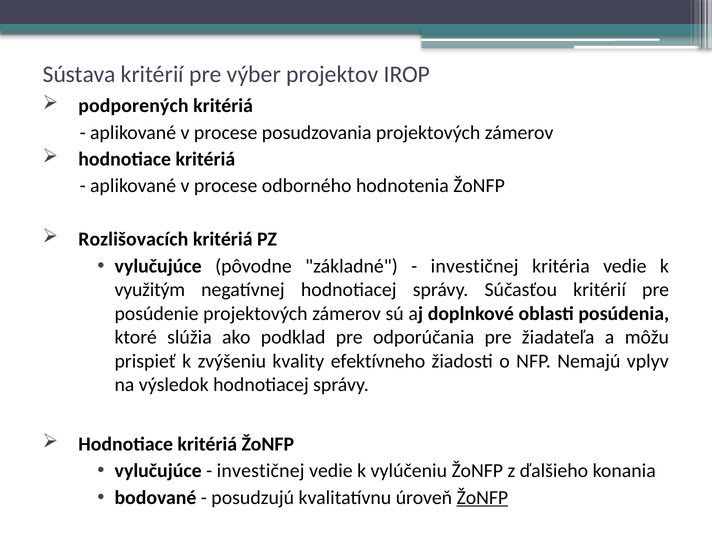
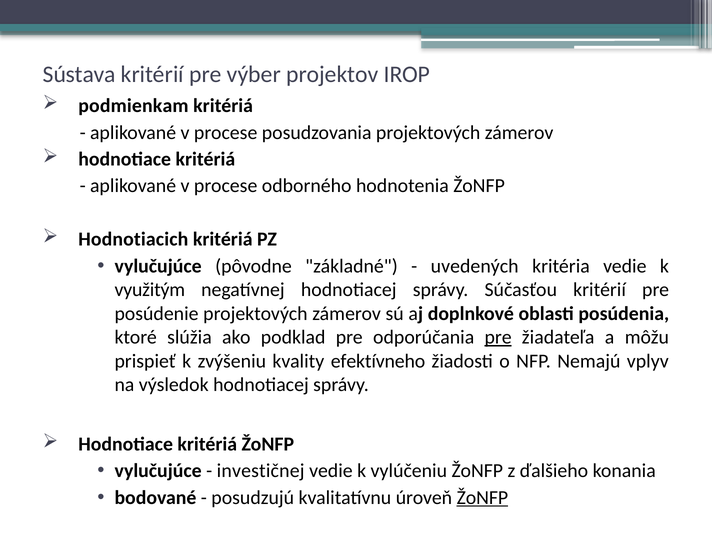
podporených: podporených -> podmienkam (133, 106)
Rozlišovacích: Rozlišovacích -> Hodnotiacich (133, 239)
investičnej: investičnej -> uvedených (475, 266)
pre underline: none -> present (498, 337)
